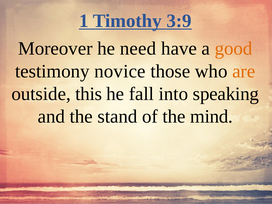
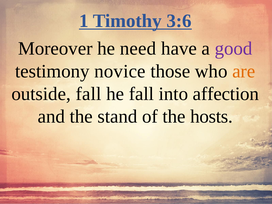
3:9: 3:9 -> 3:6 (179, 21)
good colour: orange -> purple (234, 49)
outside this: this -> fall (88, 94)
speaking: speaking -> affection (226, 94)
mind: mind -> hosts (212, 117)
